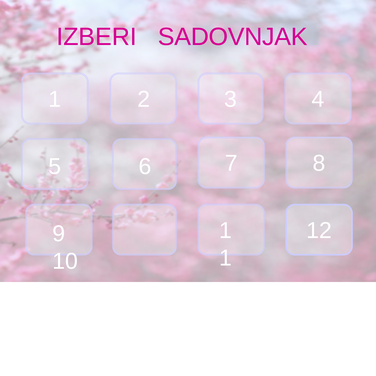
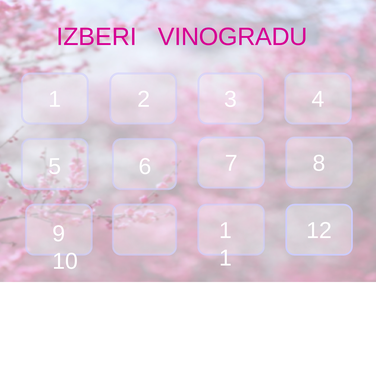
SADOVNJAK: SADOVNJAK -> VINOGRADU (233, 37)
